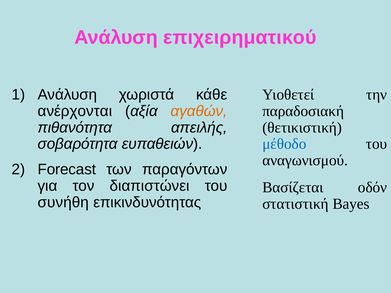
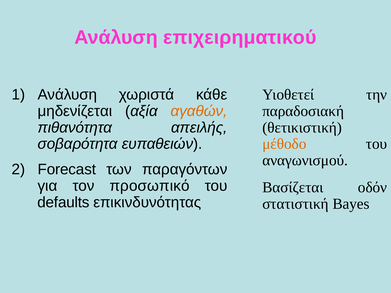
ανέρχονται: ανέρχονται -> μηδενίζεται (75, 111)
μέθοδο colour: blue -> orange (284, 144)
διαπιστώνει: διαπιστώνει -> προσωπικό (150, 186)
συνήθη: συνήθη -> defaults (63, 202)
